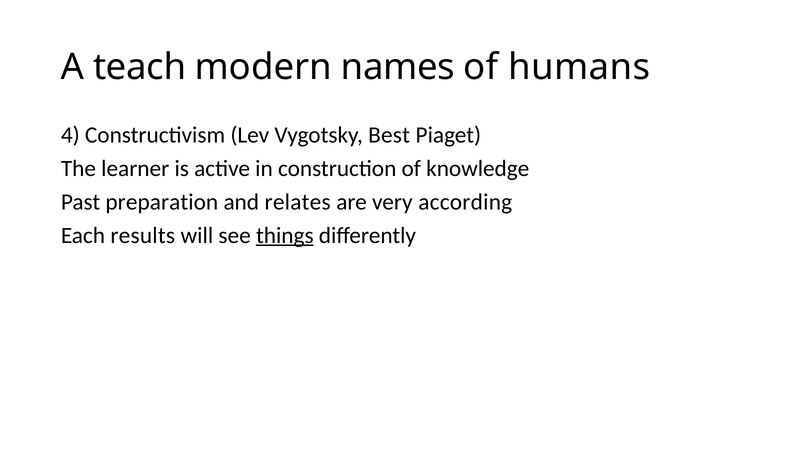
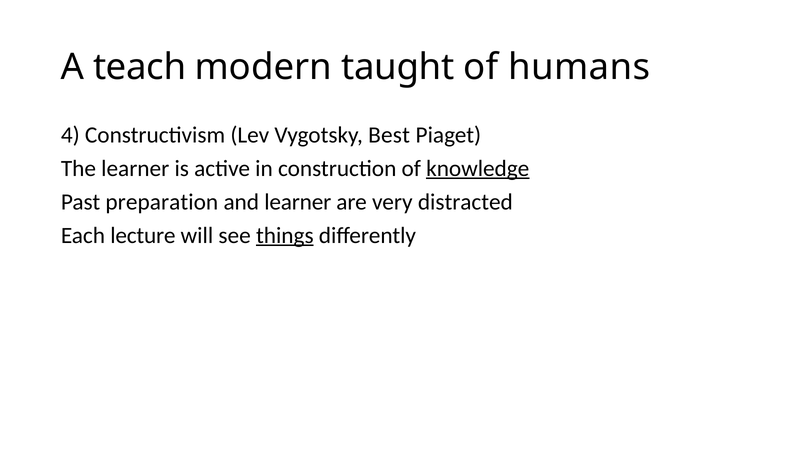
names: names -> taught (398, 67)
knowledge underline: none -> present (478, 169)
and relates: relates -> learner (298, 202)
according: according -> distracted (465, 202)
results: results -> lecture (143, 236)
